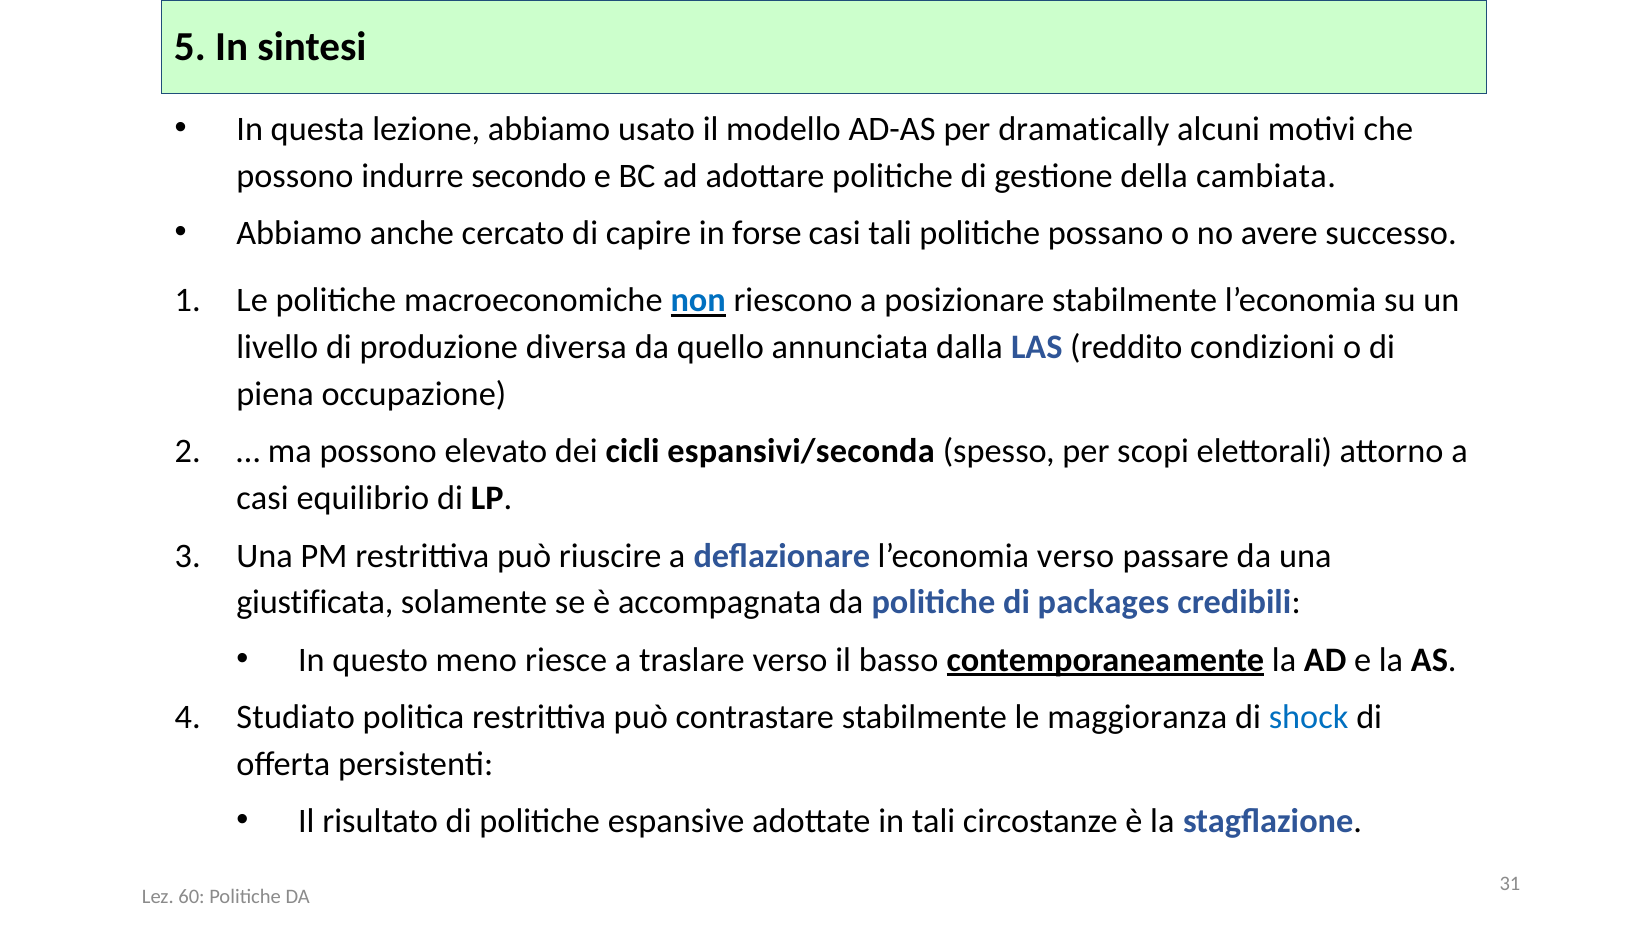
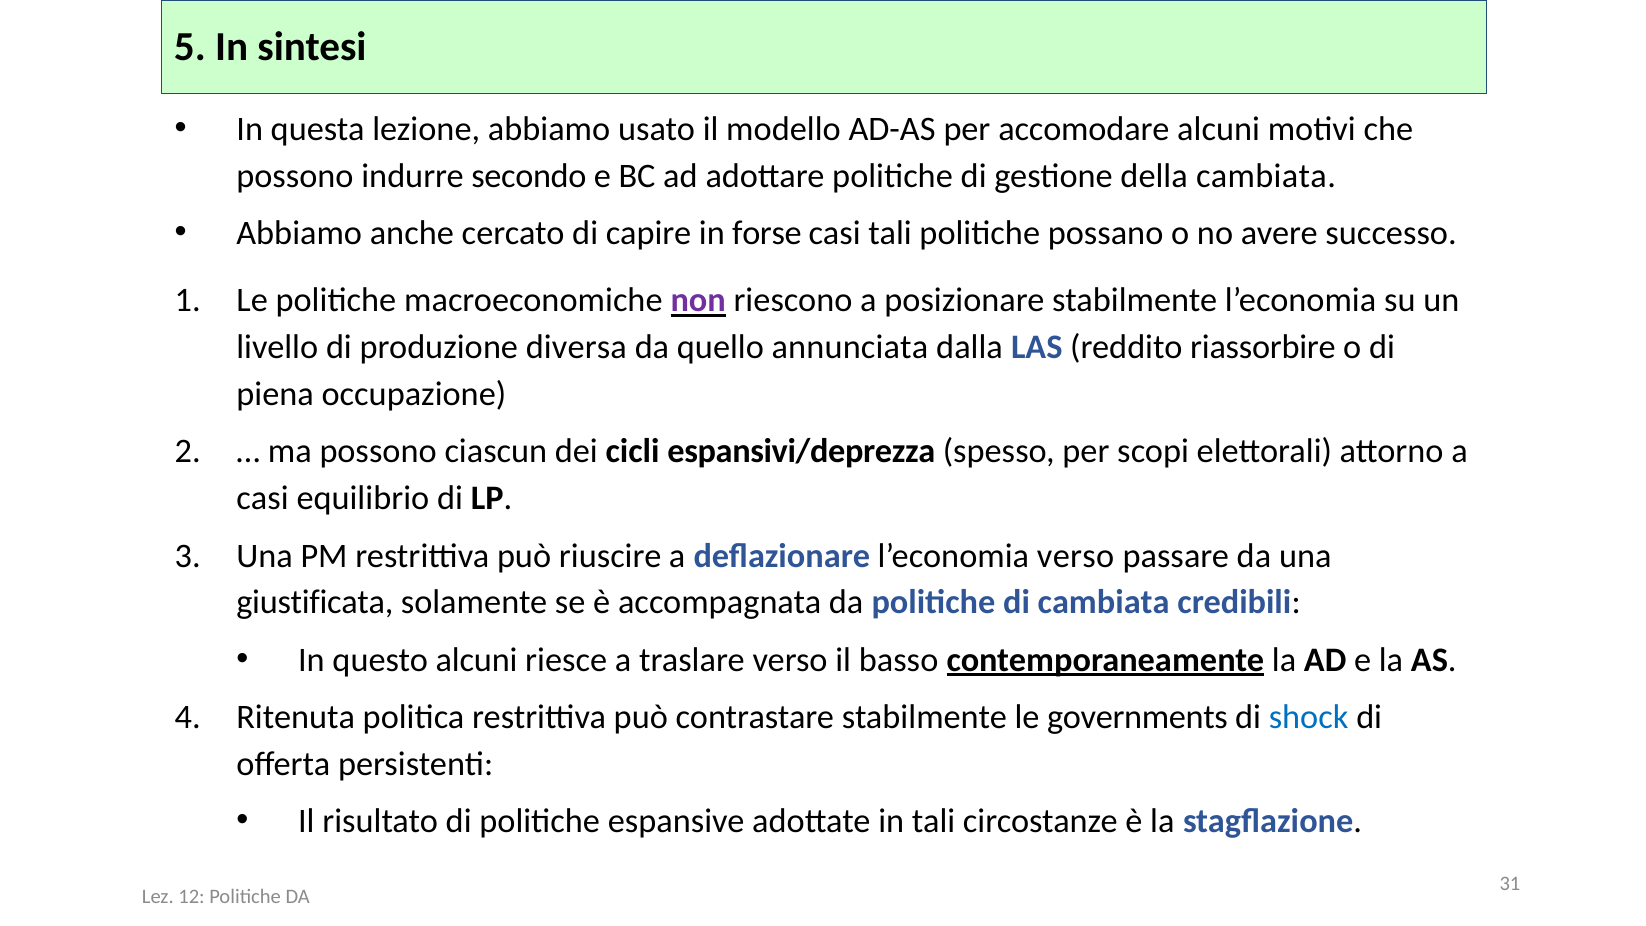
dramatically: dramatically -> accomodare (1084, 129)
non colour: blue -> purple (698, 301)
condizioni: condizioni -> riassorbire (1263, 347)
elevato: elevato -> ciascun (496, 452)
espansivi/seconda: espansivi/seconda -> espansivi/deprezza (801, 452)
di packages: packages -> cambiata (1104, 603)
questo meno: meno -> alcuni (477, 660)
Studiato: Studiato -> Ritenuta (296, 717)
maggioranza: maggioranza -> governments (1138, 717)
60: 60 -> 12 (192, 897)
